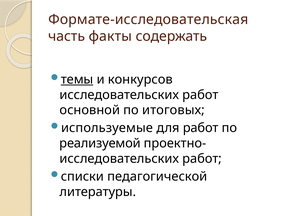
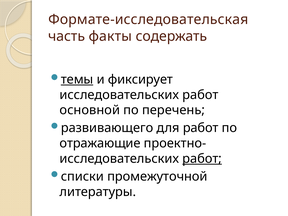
конкурсов: конкурсов -> фиксирует (140, 79)
итоговых: итоговых -> перечень (174, 110)
используемые: используемые -> развивающего (107, 128)
реализуемой: реализуемой -> отражающие (100, 143)
работ underline: none -> present (202, 159)
педагогической: педагогической -> промежуточной (157, 176)
